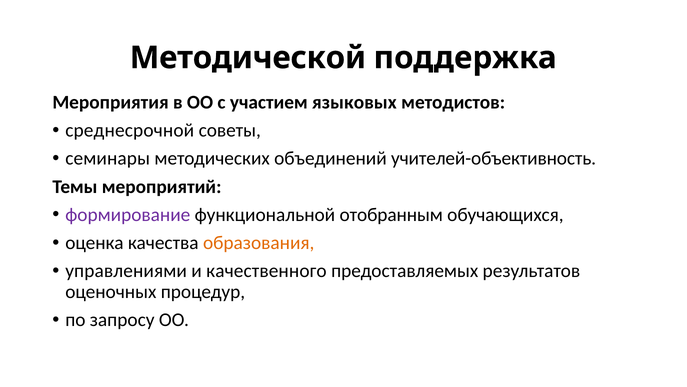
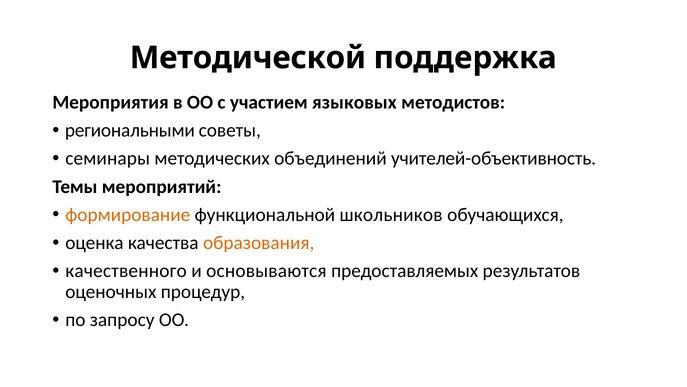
среднесрочной: среднесрочной -> региональными (130, 130)
формирование colour: purple -> orange (128, 214)
отобранным: отобранным -> школьников (391, 214)
управлениями: управлениями -> качественного (126, 271)
качественного: качественного -> основываются (266, 271)
